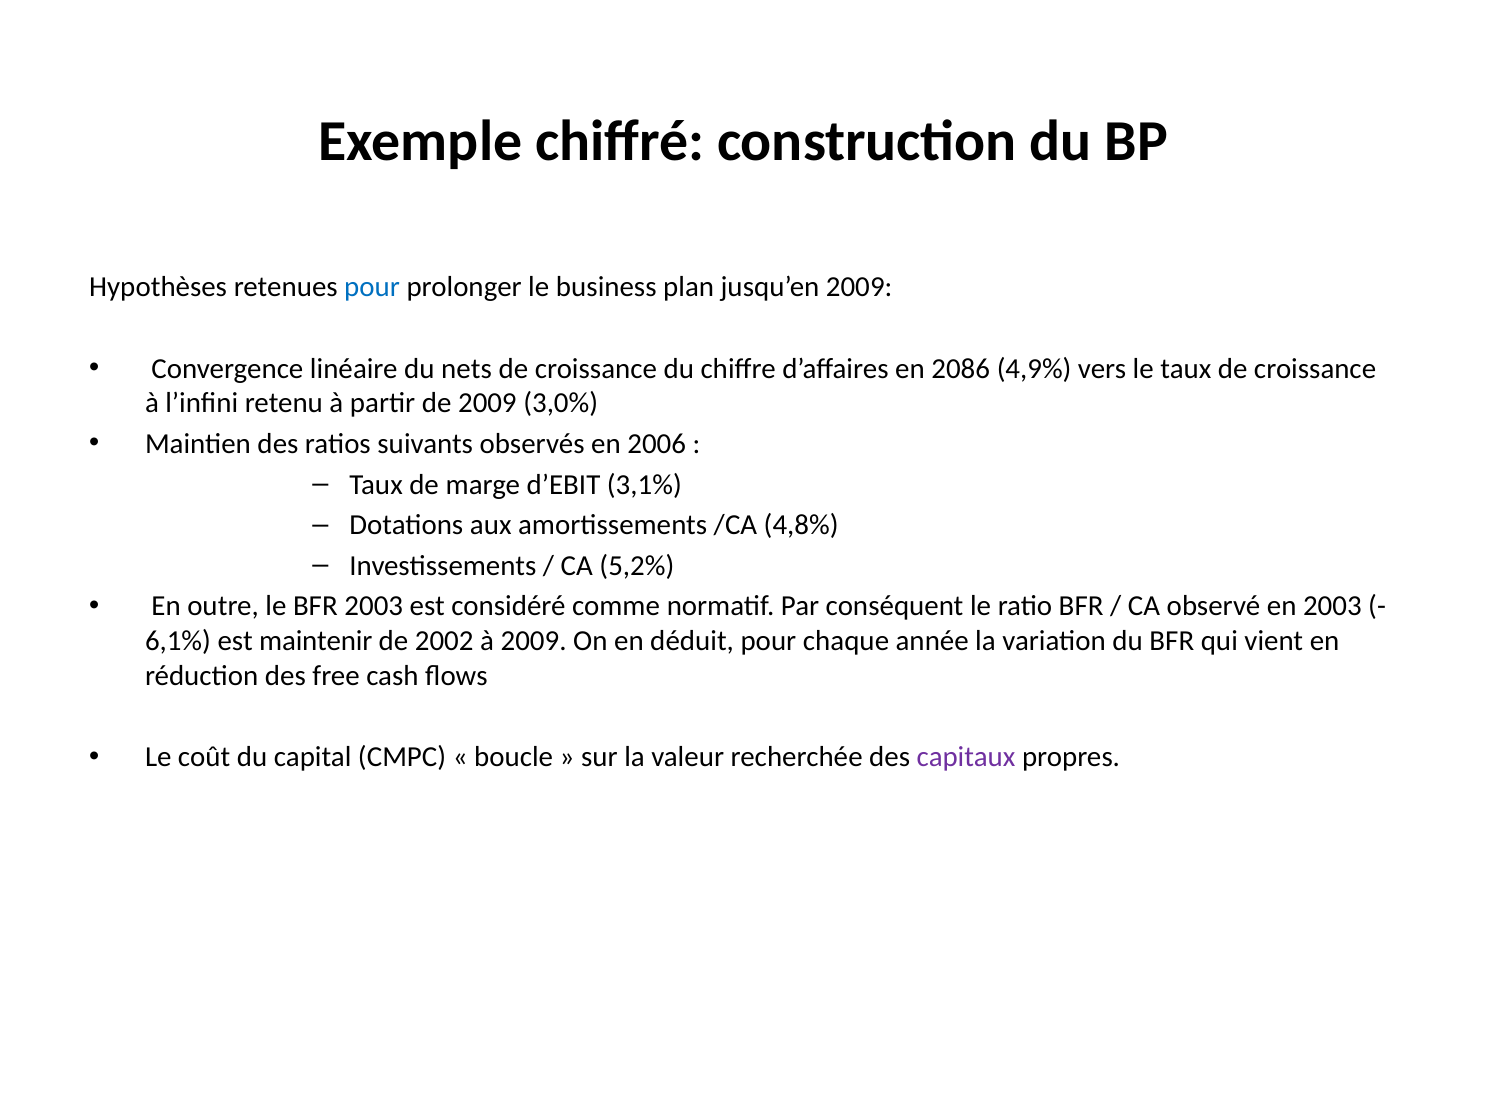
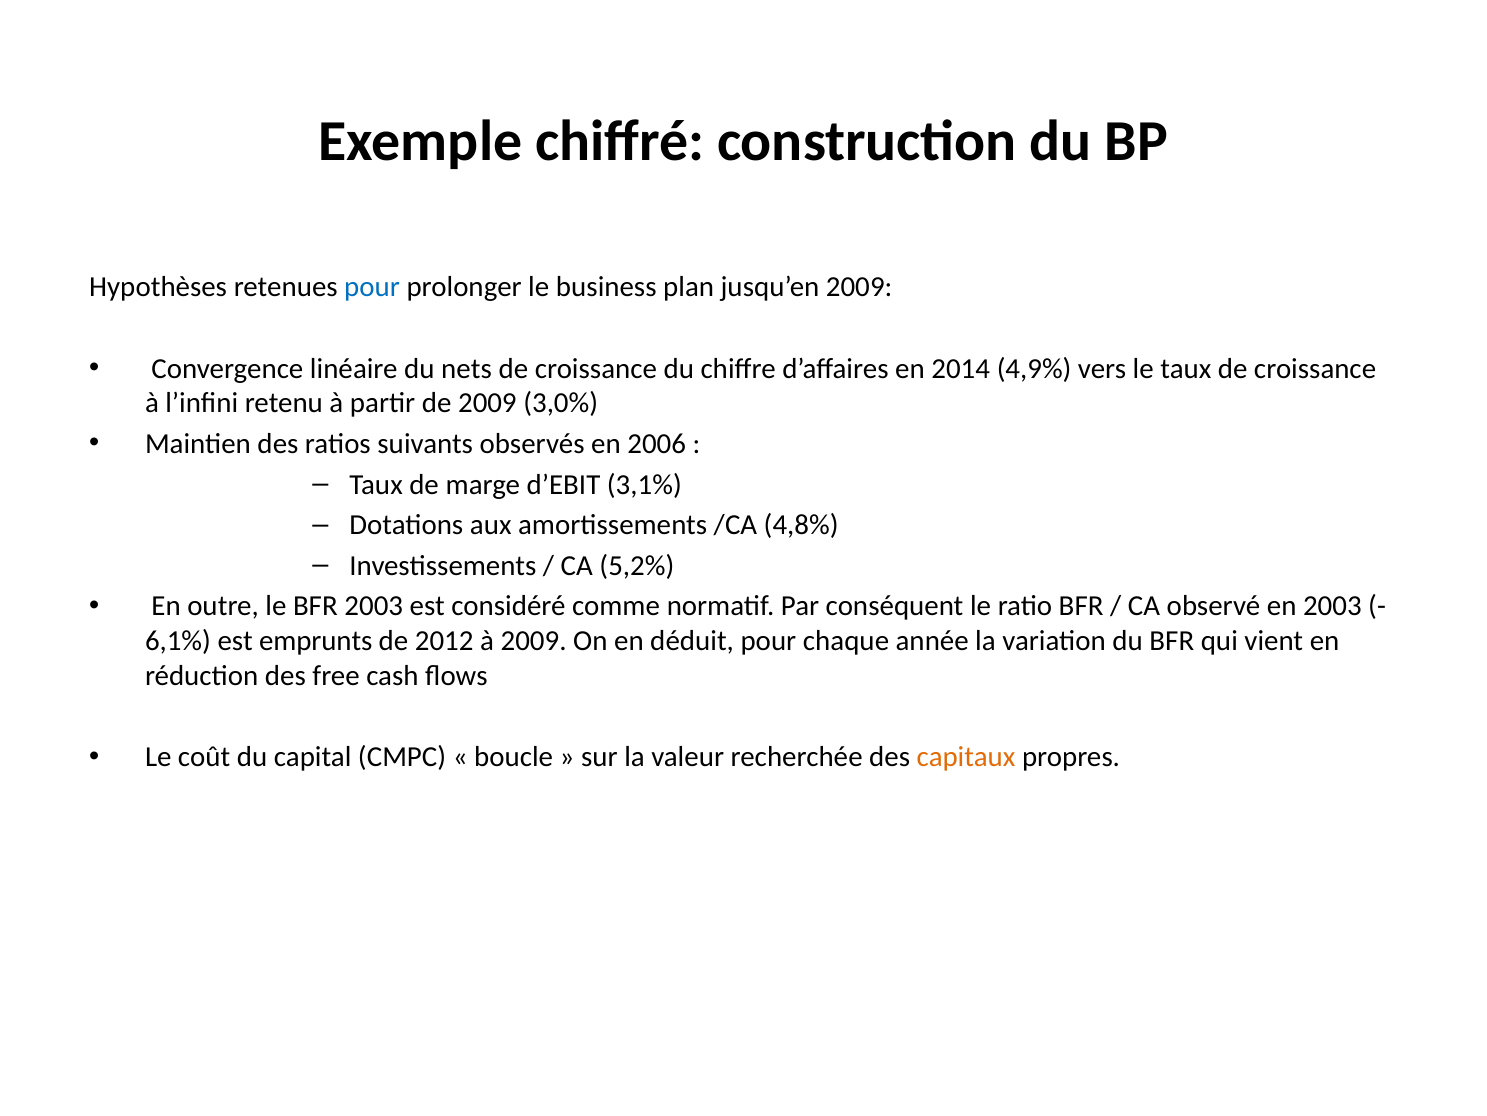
2086: 2086 -> 2014 (961, 368)
maintenir: maintenir -> emprunts (316, 641)
2002: 2002 -> 2012 (444, 641)
capitaux colour: purple -> orange (966, 757)
